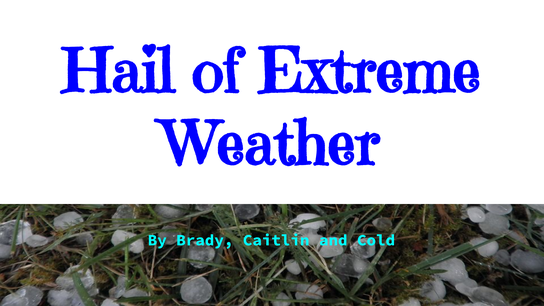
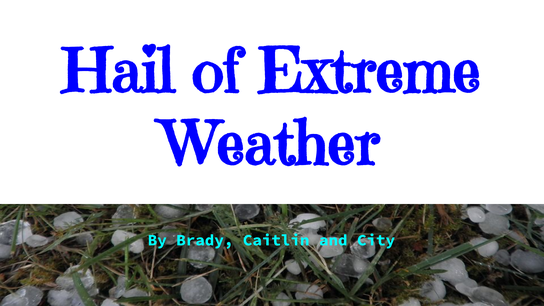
Cold: Cold -> City (376, 240)
